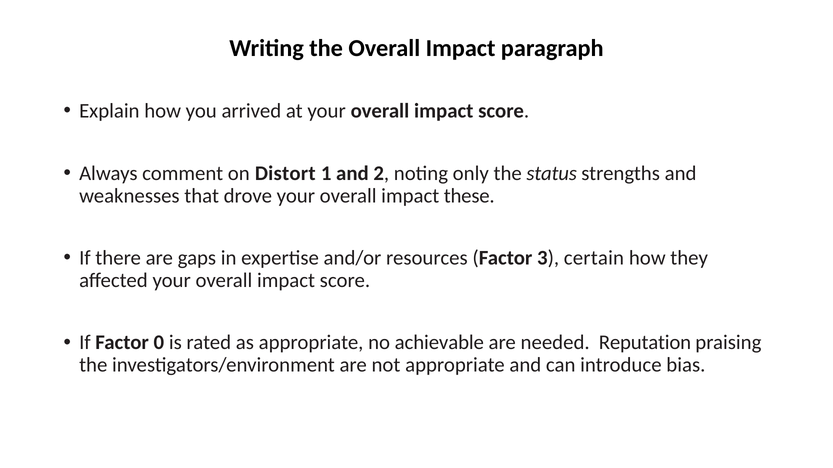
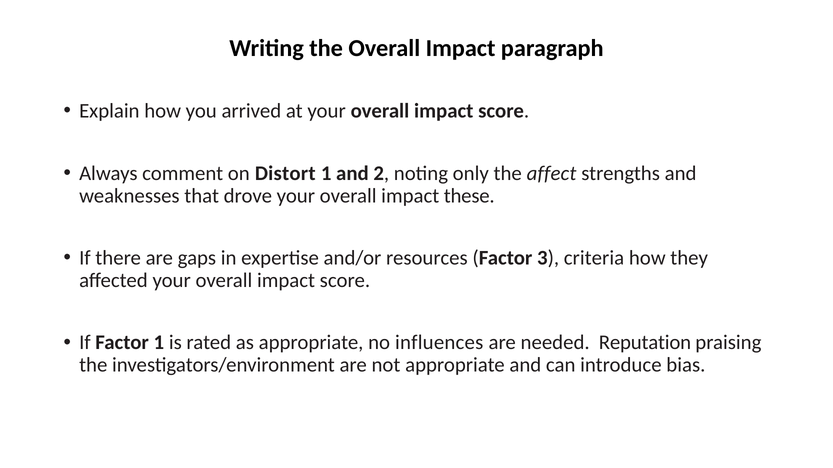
status: status -> affect (552, 173)
certain: certain -> criteria (594, 258)
Factor 0: 0 -> 1 (159, 343)
achievable: achievable -> influences (439, 343)
